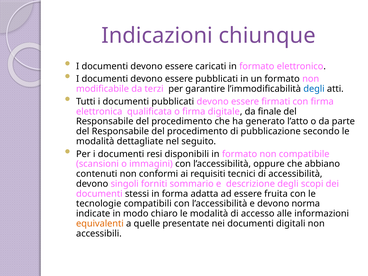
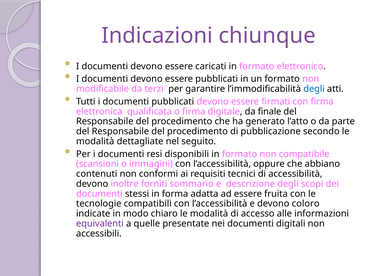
singoli: singoli -> inoltre (125, 184)
norma: norma -> coloro (306, 204)
equivalenti colour: orange -> purple (100, 224)
